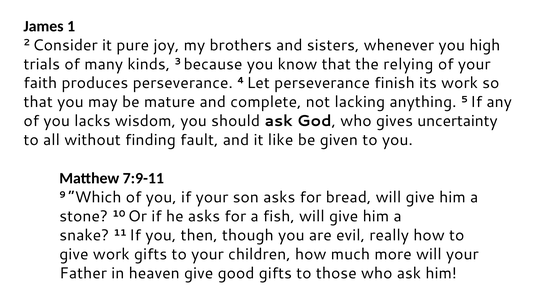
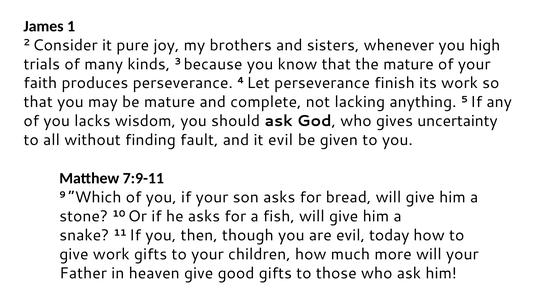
the relying: relying -> mature (408, 64)
it like: like -> evil (281, 140)
really: really -> today (389, 235)
